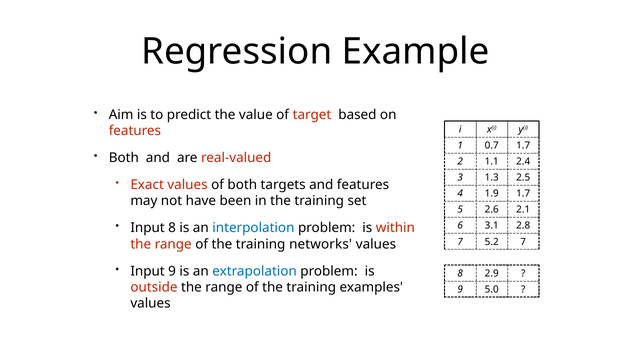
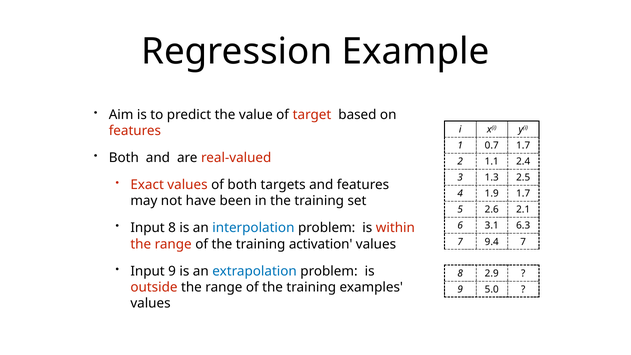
2.8: 2.8 -> 6.3 (523, 226)
5.2: 5.2 -> 9.4 (492, 242)
networks: networks -> activation (321, 244)
